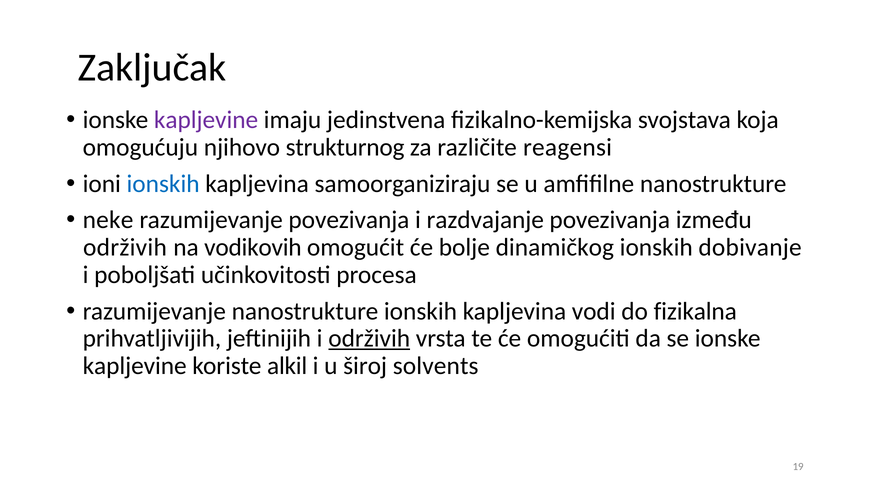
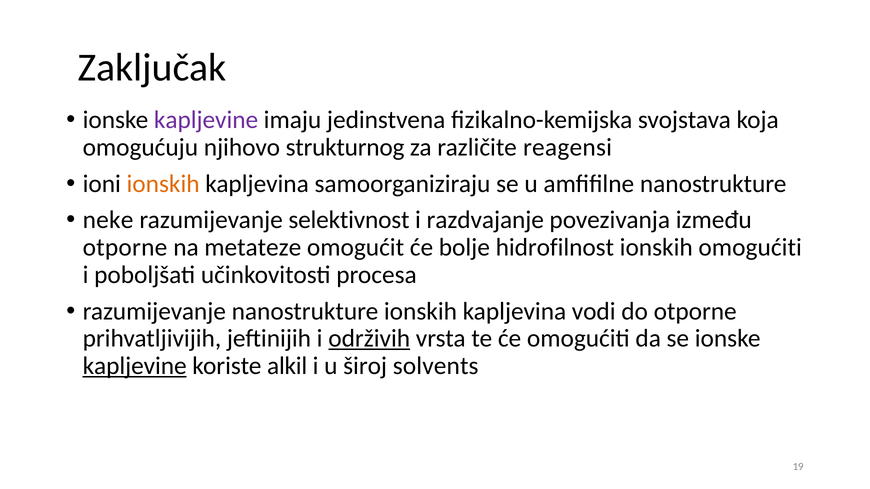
ionskih colour: blue -> orange (163, 184)
razumijevanje povezivanja: povezivanja -> selektivnost (349, 220)
održivih: održivih -> otporne (125, 248)
vodikovih: vodikovih -> metateze (253, 248)
dinamičkog: dinamičkog -> hidrofilnost (555, 248)
ionskih dobivanje: dobivanje -> omogućiti (750, 248)
do fizikalna: fizikalna -> otporne (695, 311)
kapljevine underline: none -> present (135, 366)
